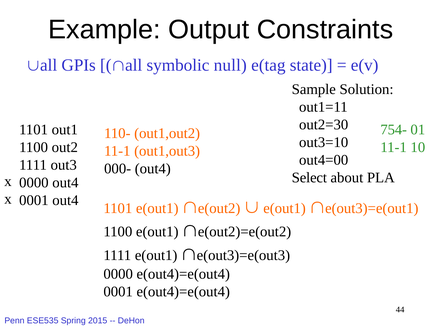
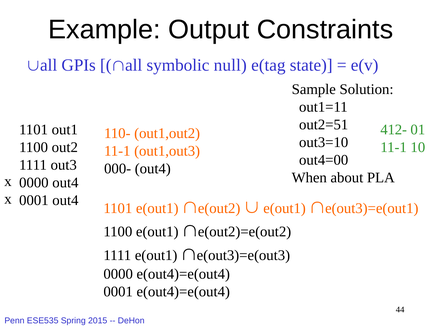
out2=30: out2=30 -> out2=51 (324, 125)
754-: 754- -> 412- (394, 130)
Select: Select -> When (309, 178)
